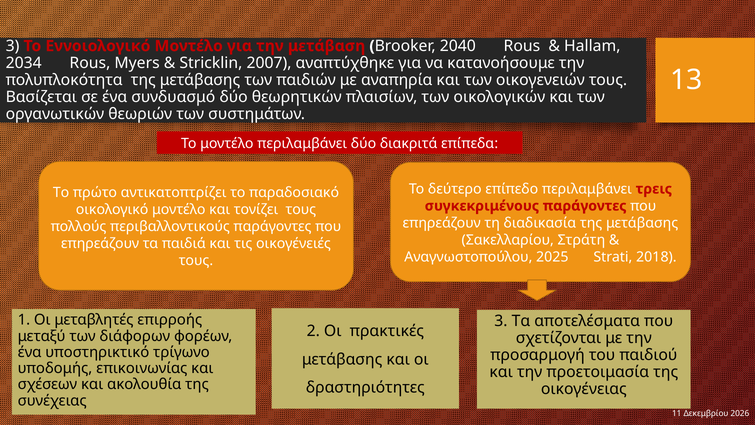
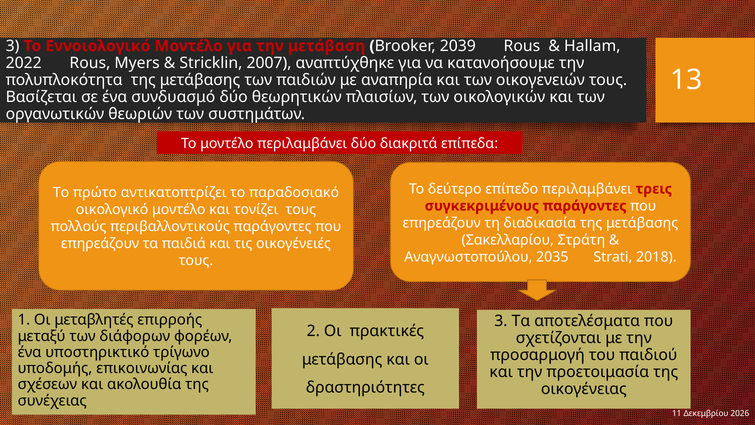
2040: 2040 -> 2039 (458, 46)
2034: 2034 -> 2022 (24, 63)
2025: 2025 -> 2035 (552, 257)
